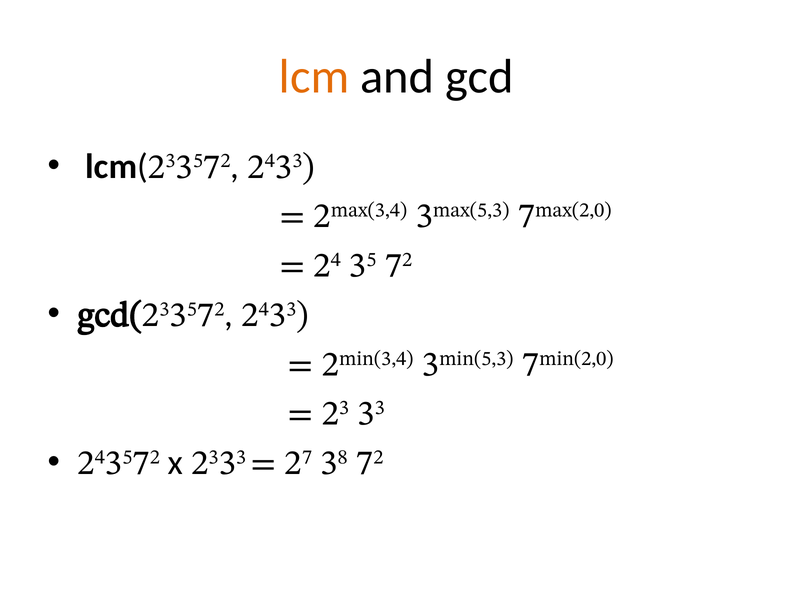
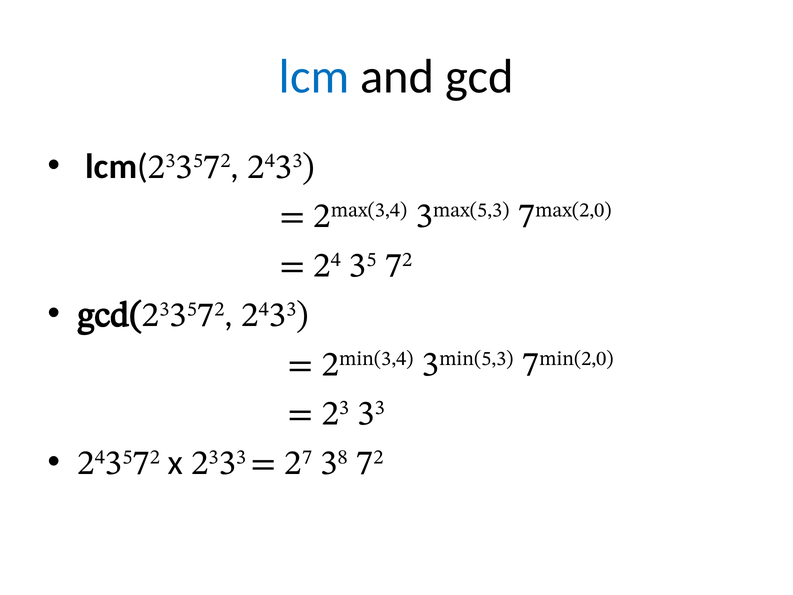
lcm colour: orange -> blue (314, 77)
